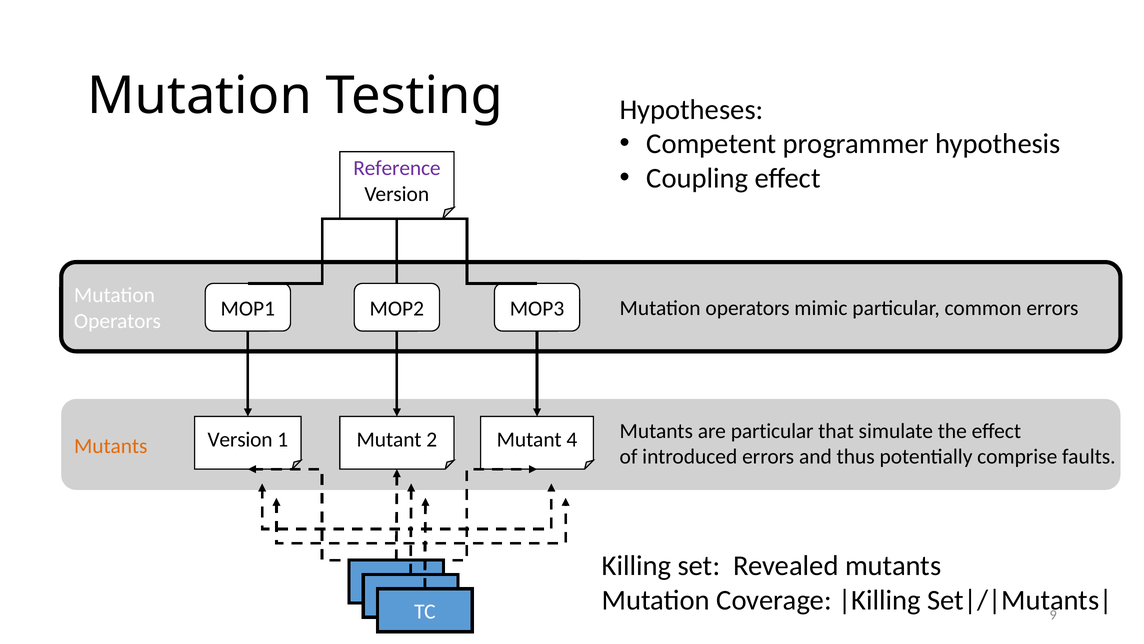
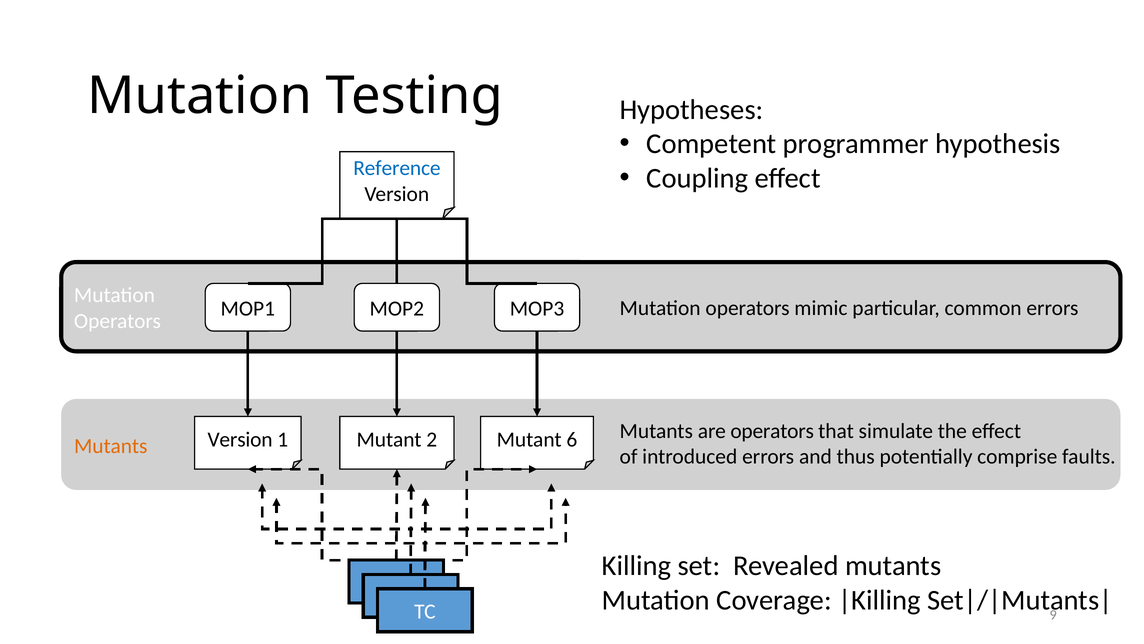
Reference colour: purple -> blue (397, 168)
are particular: particular -> operators (772, 431)
4: 4 -> 6 (572, 440)
